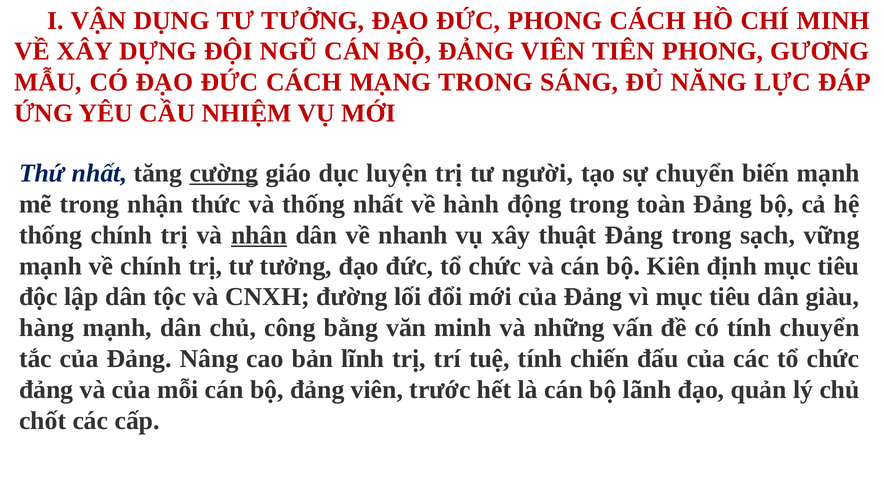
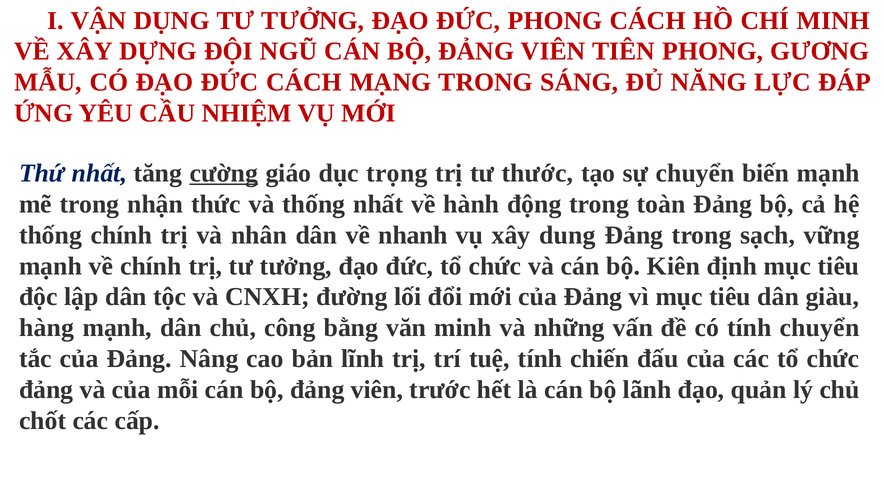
luyện: luyện -> trọng (397, 173)
người: người -> thước (537, 173)
nhân underline: present -> none (259, 235)
thuật: thuật -> dung (567, 235)
